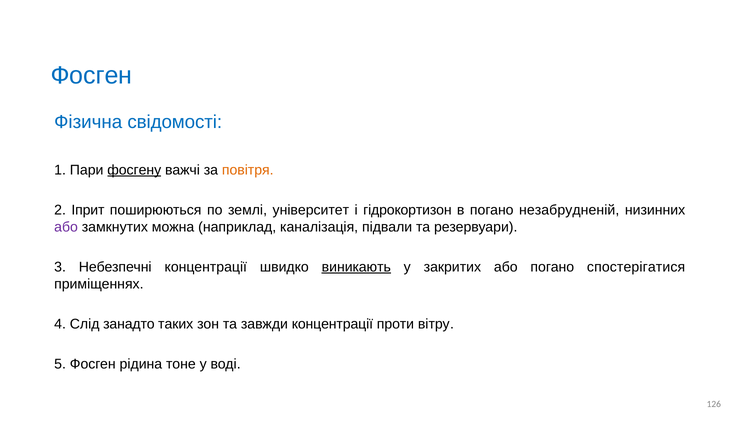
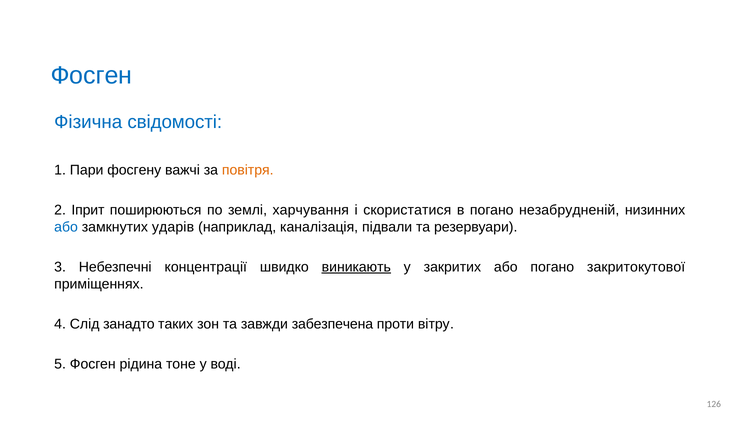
фосгену underline: present -> none (134, 170)
університет: університет -> харчування (311, 210)
гідрокортизон: гідрокортизон -> скористатися (407, 210)
або colour: purple -> blue (66, 227)
можна: можна -> ударів (173, 227)
спостерігатися: спостерігатися -> закритокутової (636, 267)
завжди концентрації: концентрації -> забезпечена (332, 324)
